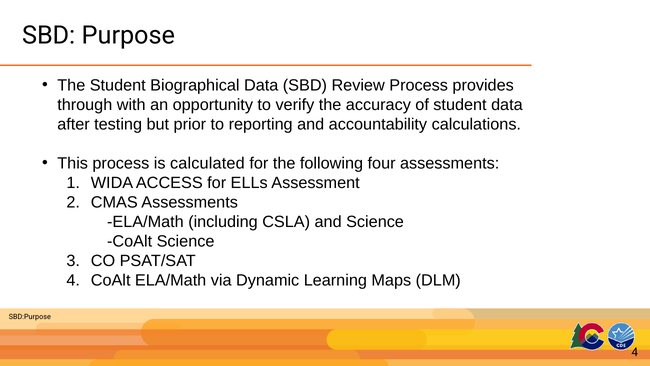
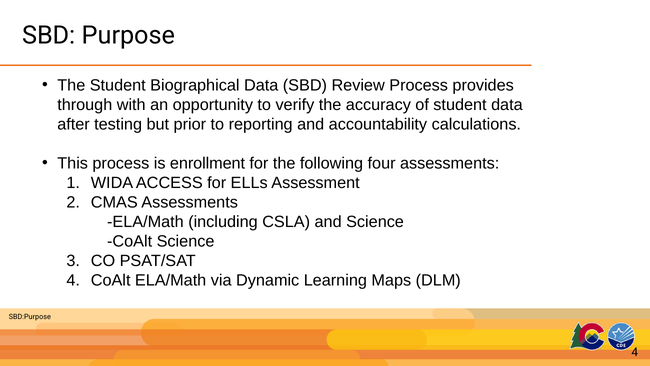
calculated: calculated -> enrollment (208, 163)
